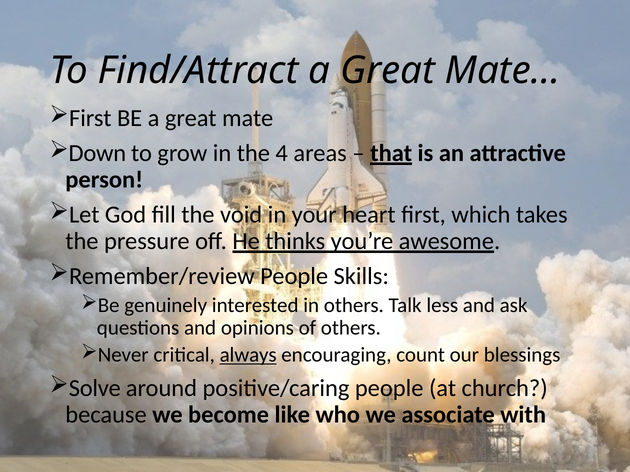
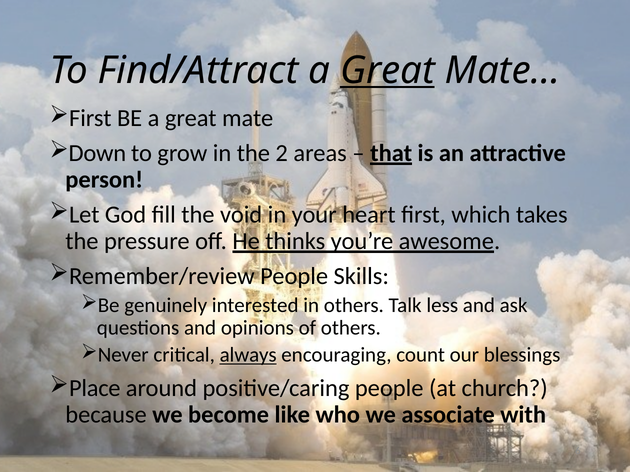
Great underline: none -> present (388, 71)
4: 4 -> 2 (282, 153)
Solve: Solve -> Place (95, 388)
